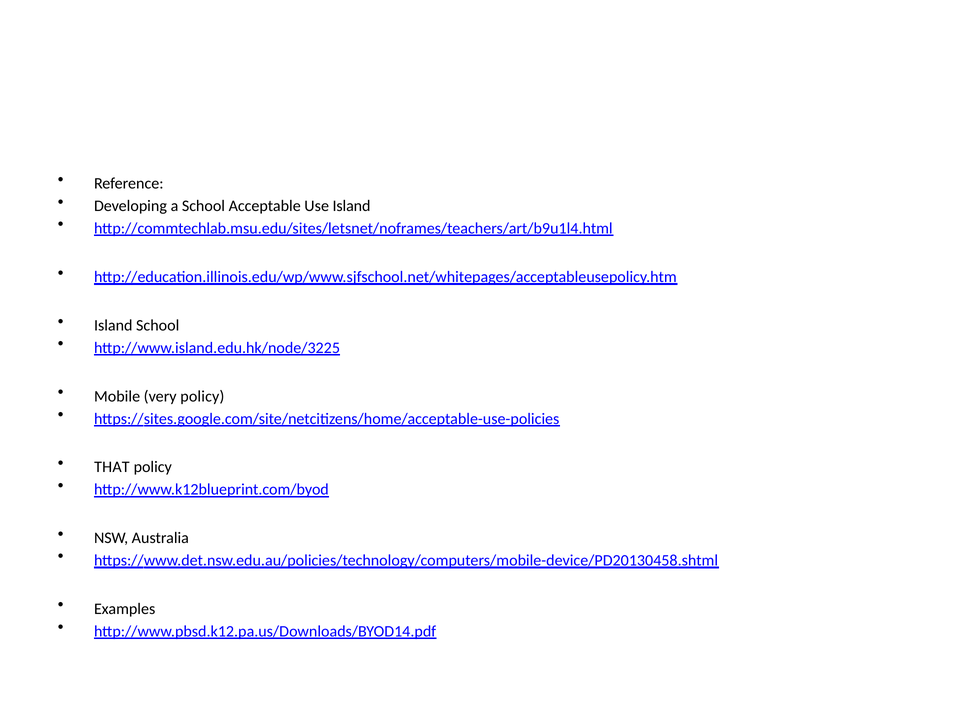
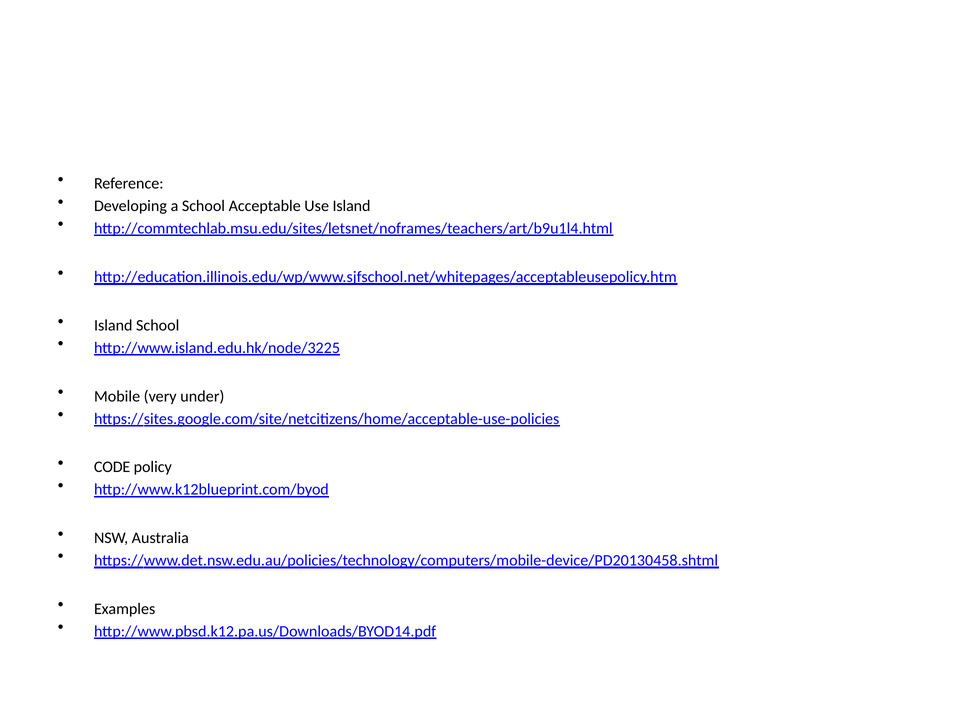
very policy: policy -> under (202, 396)
THAT: THAT -> CODE (112, 467)
